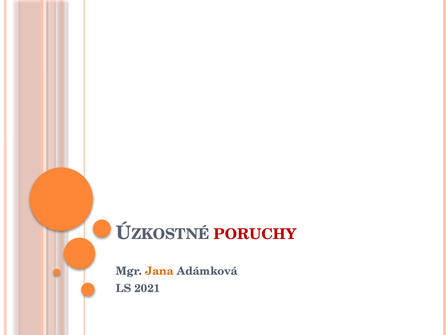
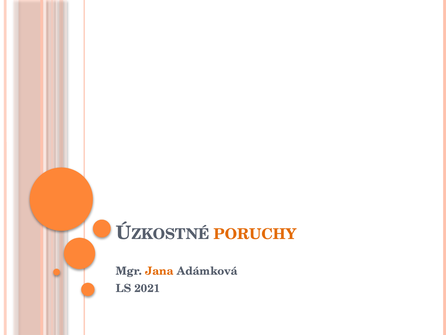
PORUCHY colour: red -> orange (255, 234)
